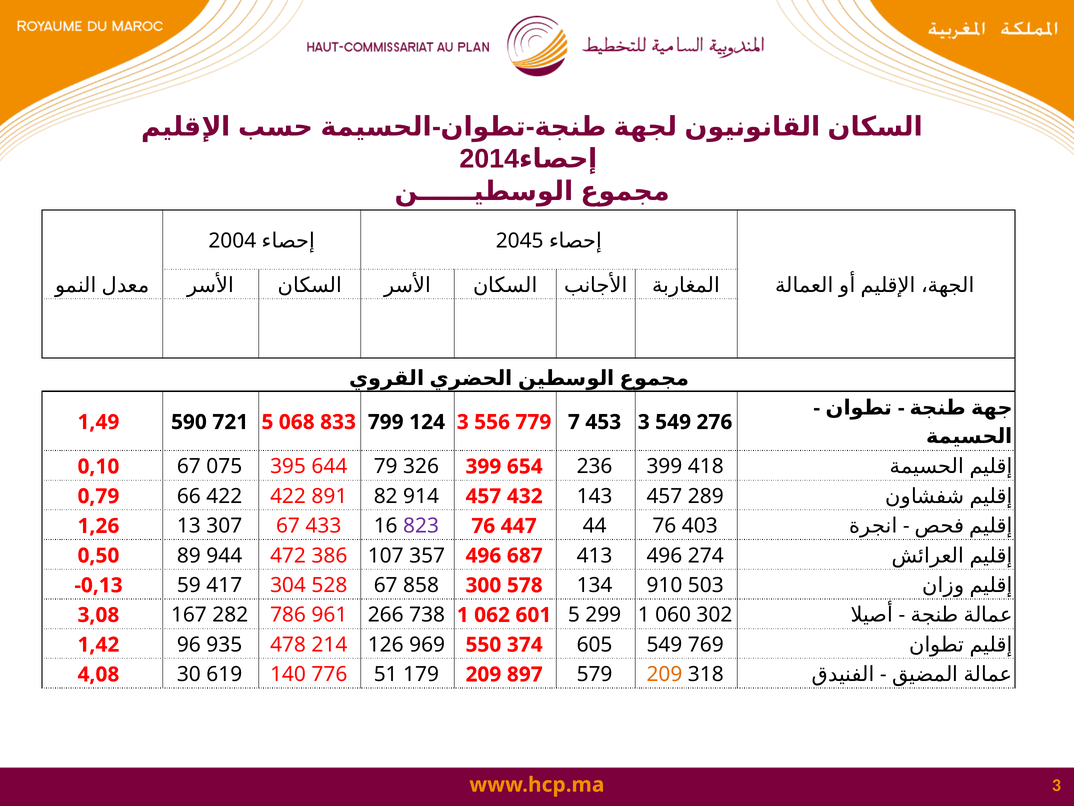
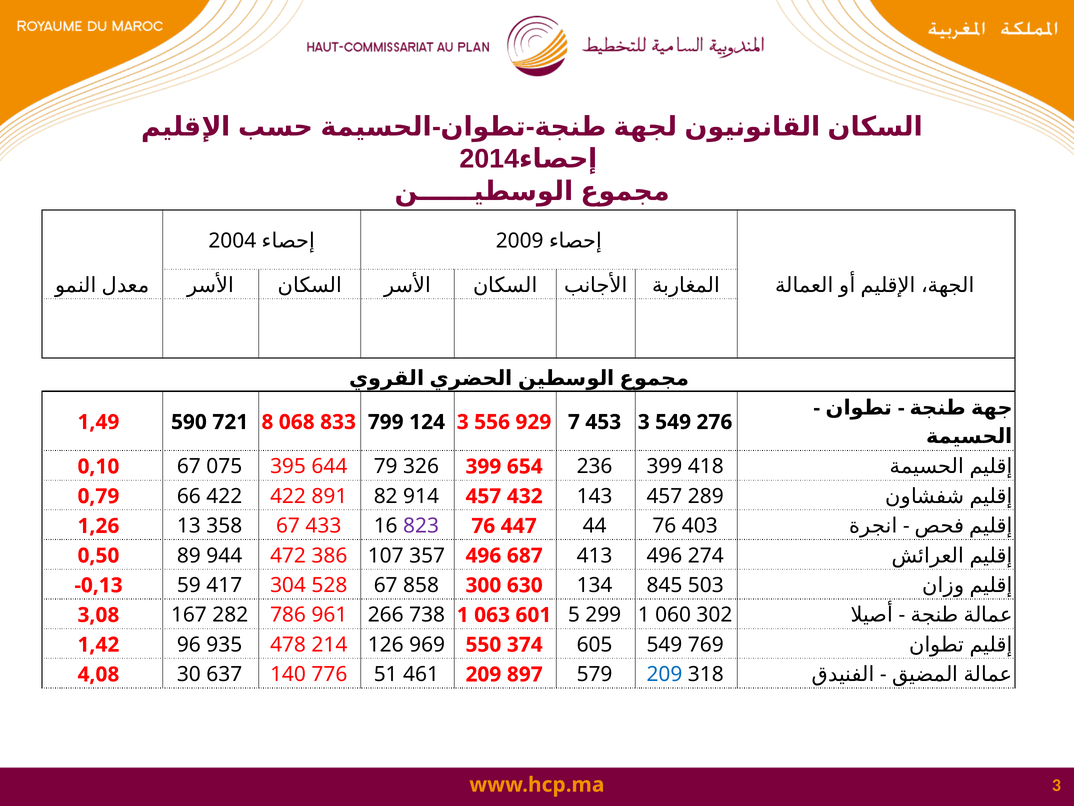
2045: 2045 -> 2009 (520, 241)
721 5: 5 -> 8 (267, 422)
779: 779 -> 929 (533, 422)
307: 307 -> 358 (224, 526)
578: 578 -> 630 (525, 585)
910: 910 -> 845 (664, 585)
062: 062 -> 063 (492, 615)
619: 619 -> 637 (224, 674)
179: 179 -> 461 (421, 674)
209 colour: orange -> blue (664, 674)
